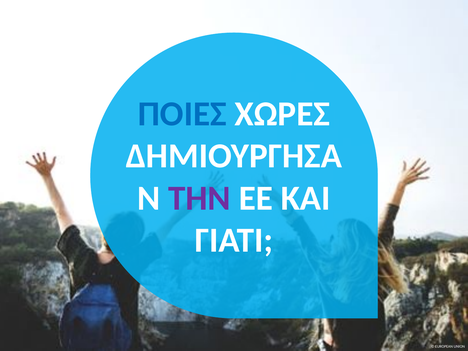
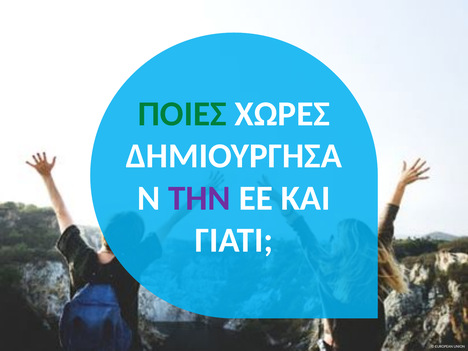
ΠΟΙΕΣ colour: blue -> green (182, 114)
